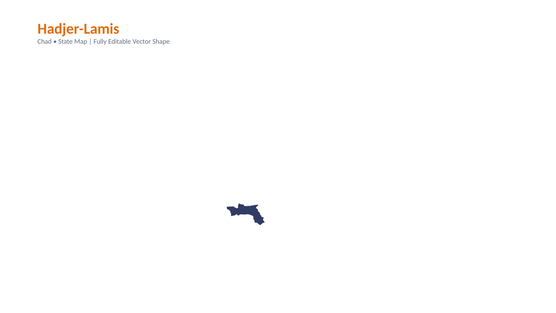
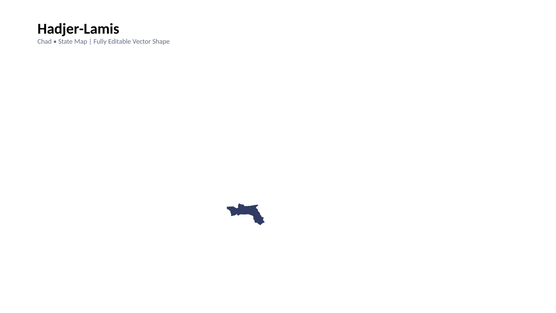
Hadjer-Lamis colour: orange -> black (78, 29)
